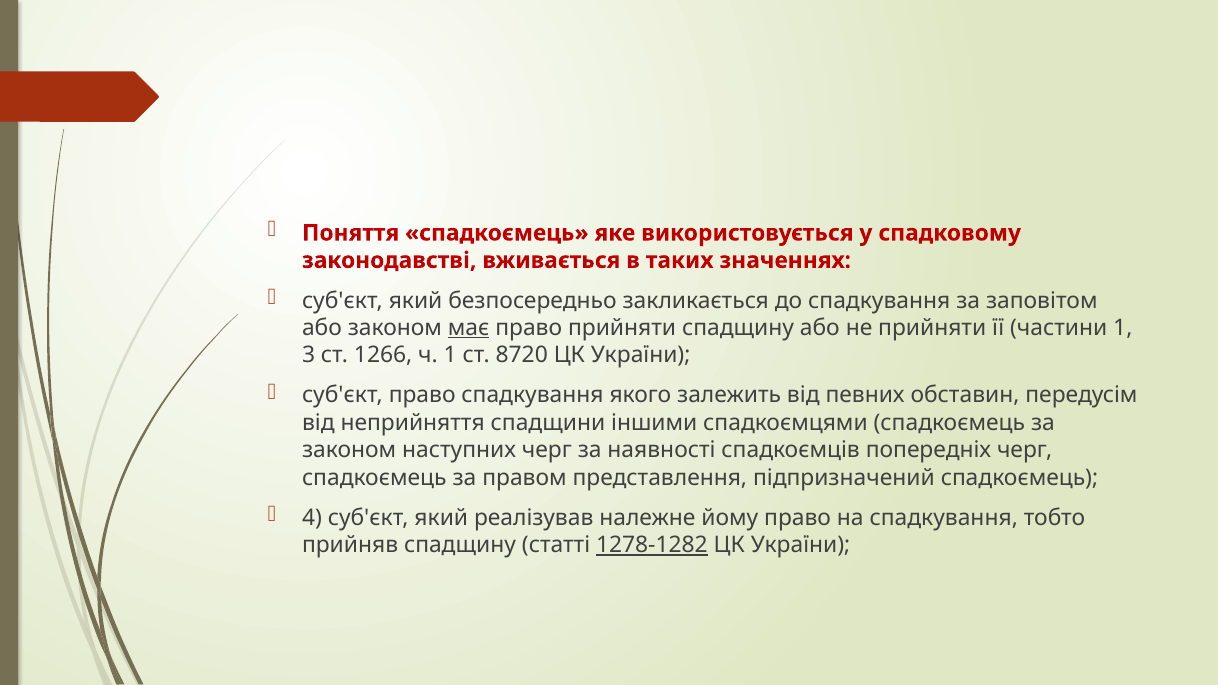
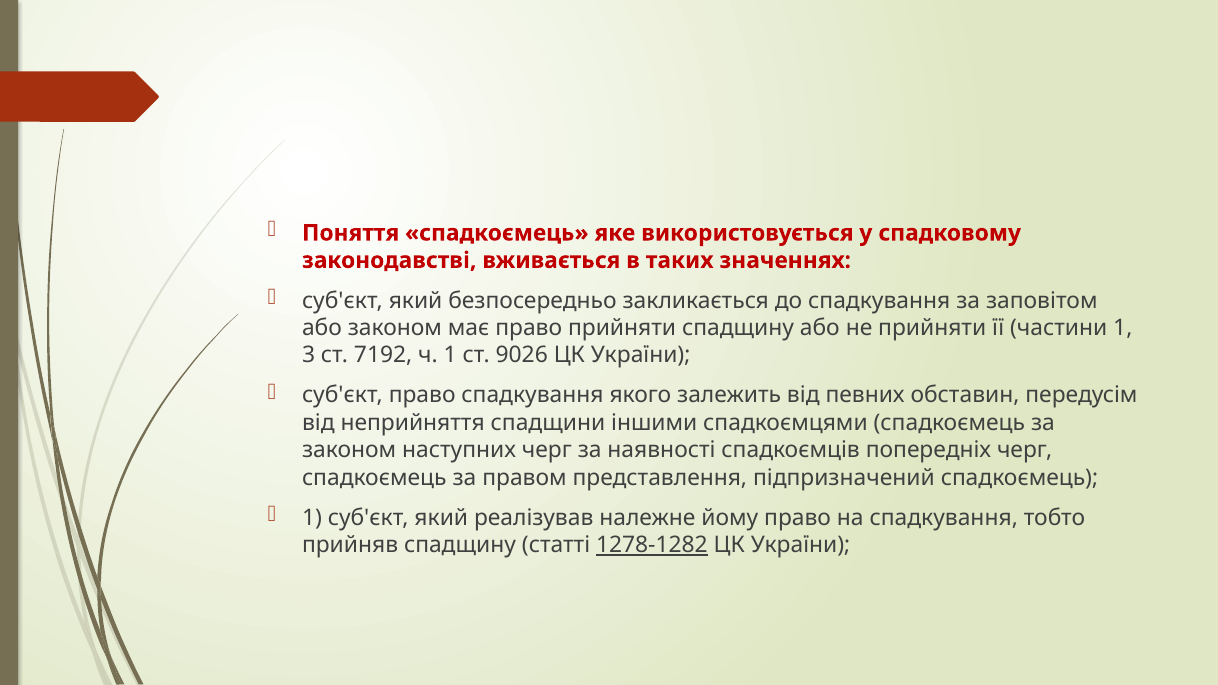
має underline: present -> none (469, 328)
1266: 1266 -> 7192 (383, 355)
8720: 8720 -> 9026 (522, 355)
4: 4 -> 1 (312, 518)
